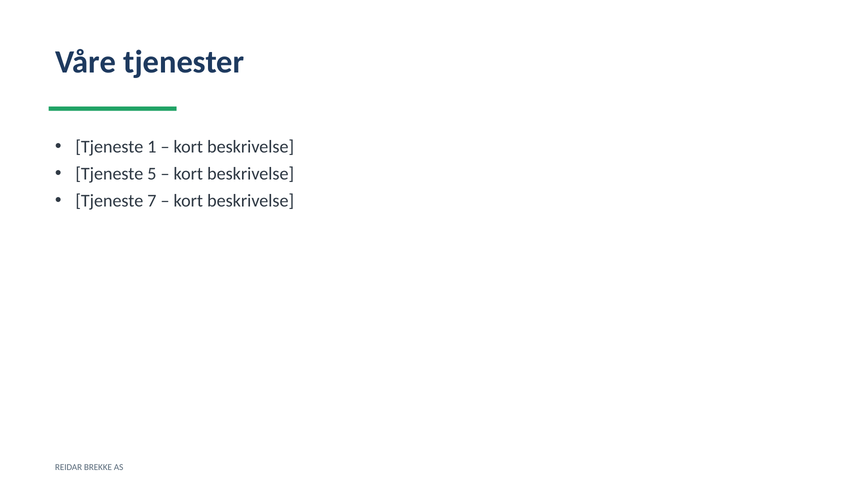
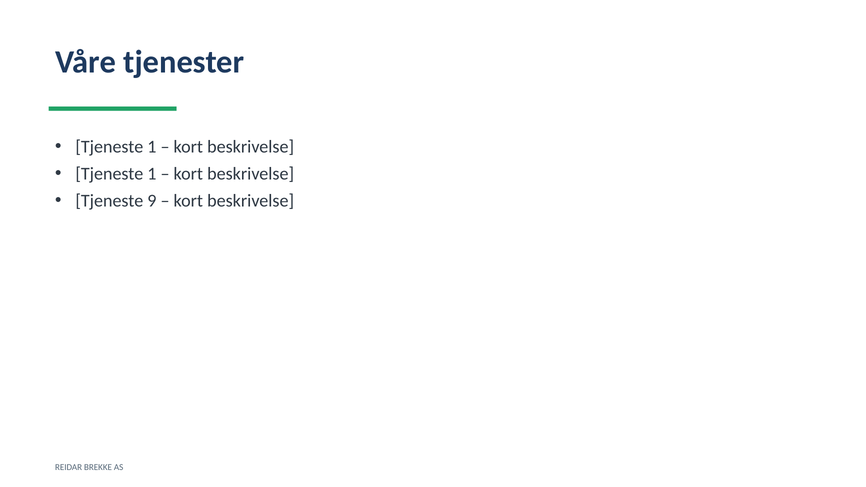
5: 5 -> 1 (152, 174)
7: 7 -> 9 (152, 201)
